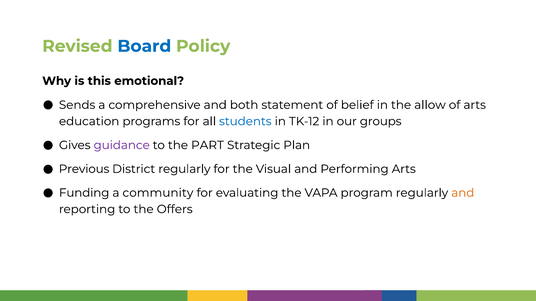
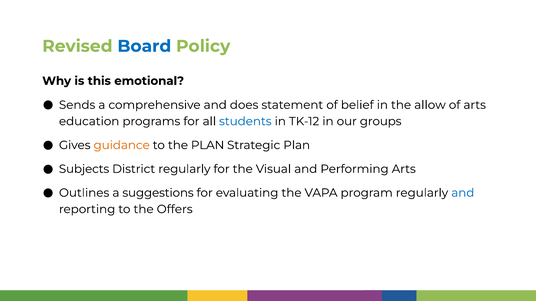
both: both -> does (244, 105)
guidance colour: purple -> orange (122, 145)
the PART: PART -> PLAN (208, 145)
Previous: Previous -> Subjects (84, 169)
Funding: Funding -> Outlines (84, 193)
community: community -> suggestions (158, 193)
and colour: orange -> blue (463, 193)
